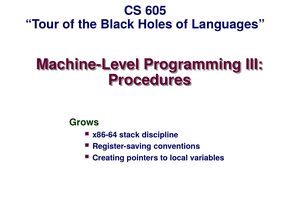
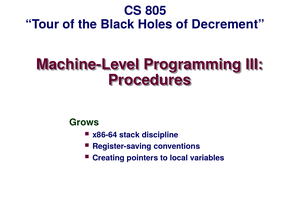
605: 605 -> 805 (156, 11)
Languages: Languages -> Decrement (228, 25)
